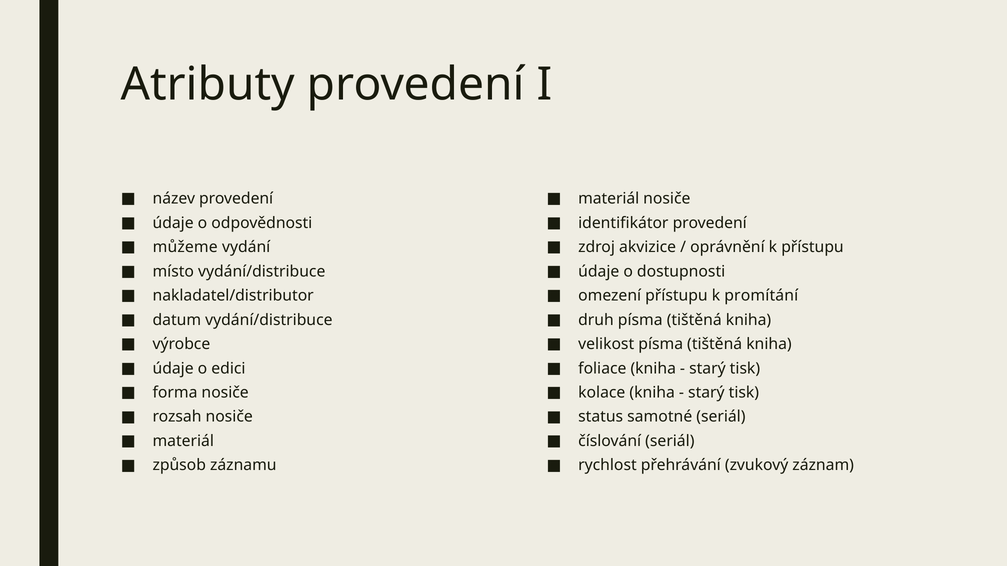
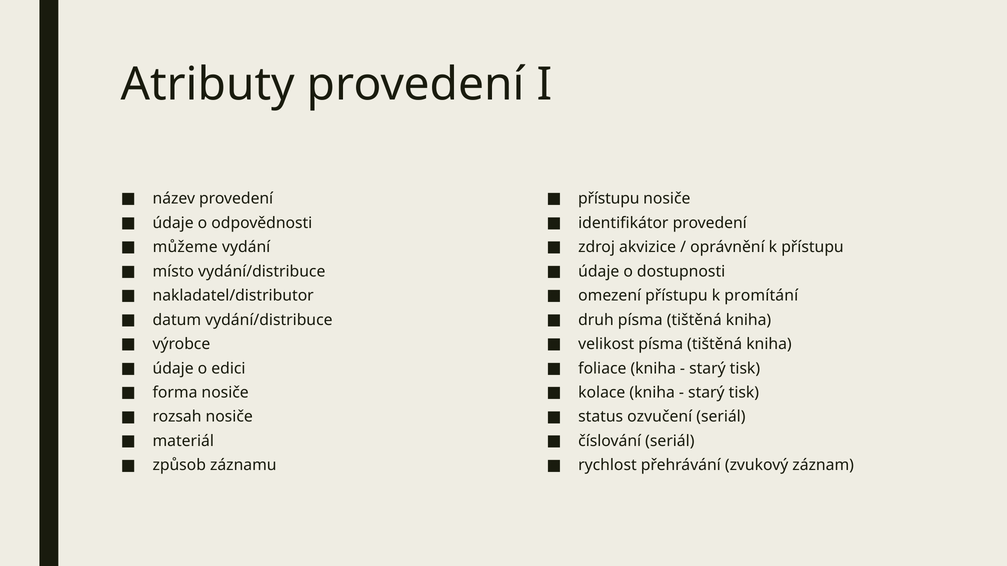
materiál: materiál -> přístupu (609, 199)
samotné: samotné -> ozvučení (660, 417)
